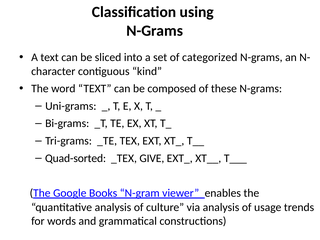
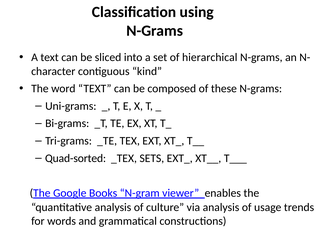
categorized: categorized -> hierarchical (210, 57)
GIVE: GIVE -> SETS (152, 158)
